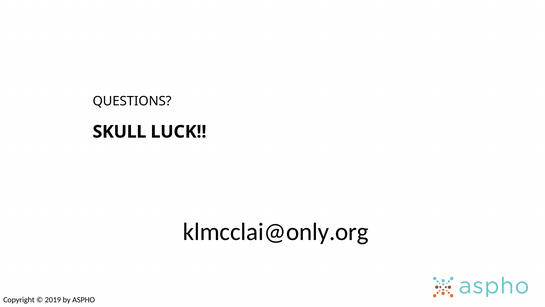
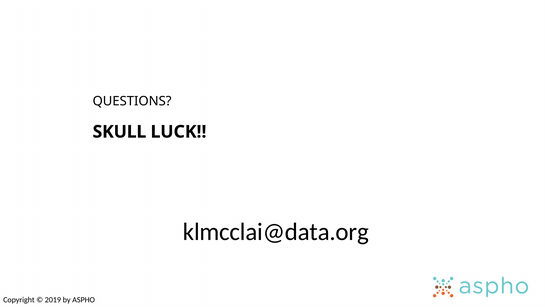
klmcclai@only.org: klmcclai@only.org -> klmcclai@data.org (276, 232)
